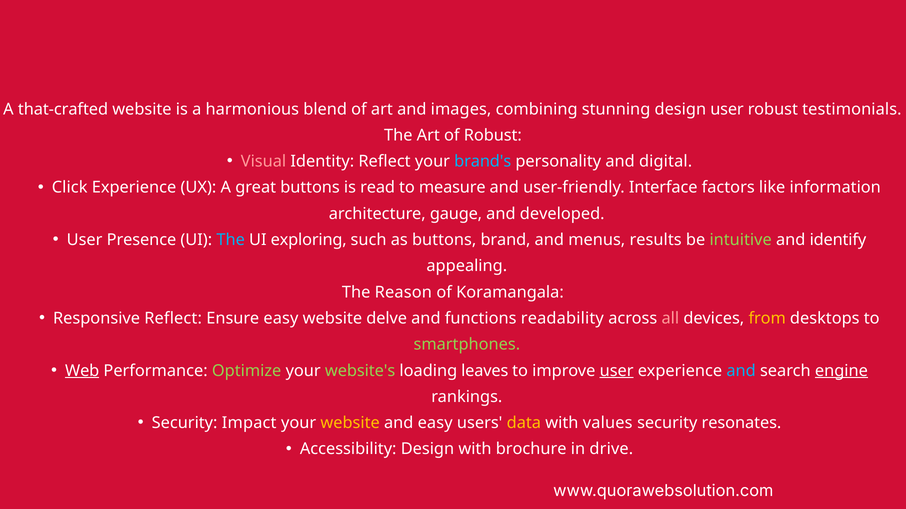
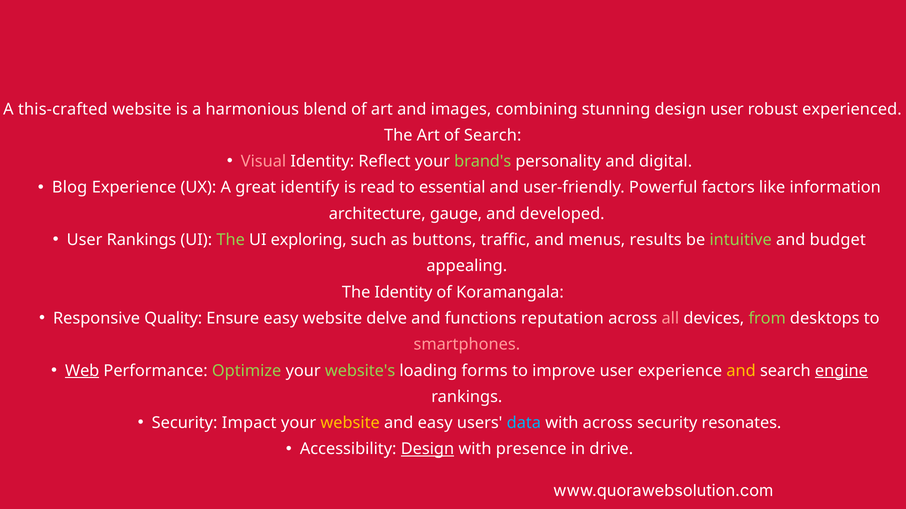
that-crafted: that-crafted -> this-crafted (63, 109)
testimonials: testimonials -> experienced (852, 109)
of Robust: Robust -> Search (493, 135)
brand's colour: light blue -> light green (483, 162)
Click: Click -> Blog (70, 188)
great buttons: buttons -> identify (310, 188)
measure: measure -> essential (452, 188)
Interface: Interface -> Powerful (663, 188)
User Presence: Presence -> Rankings (141, 240)
The colour: light blue -> light green (231, 240)
brand: brand -> traffic (505, 240)
identify: identify -> budget (838, 240)
The Reason: Reason -> Identity (403, 293)
Responsive Reflect: Reflect -> Quality (173, 319)
readability: readability -> reputation (562, 319)
from colour: yellow -> light green (767, 319)
smartphones colour: light green -> pink (467, 345)
leaves: leaves -> forms (485, 371)
user underline: present -> none (617, 371)
and colour: light blue -> yellow (741, 371)
data colour: yellow -> light blue (524, 423)
with values: values -> across (608, 423)
Design underline: none -> present (427, 450)
brochure: brochure -> presence (531, 450)
